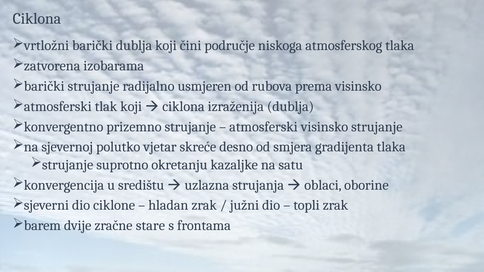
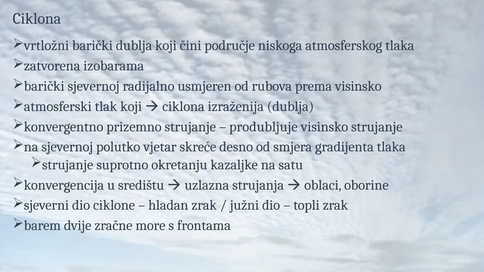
barički strujanje: strujanje -> sjevernoj (94, 86)
atmosferski: atmosferski -> produbljuje (263, 127)
stare: stare -> more (151, 226)
